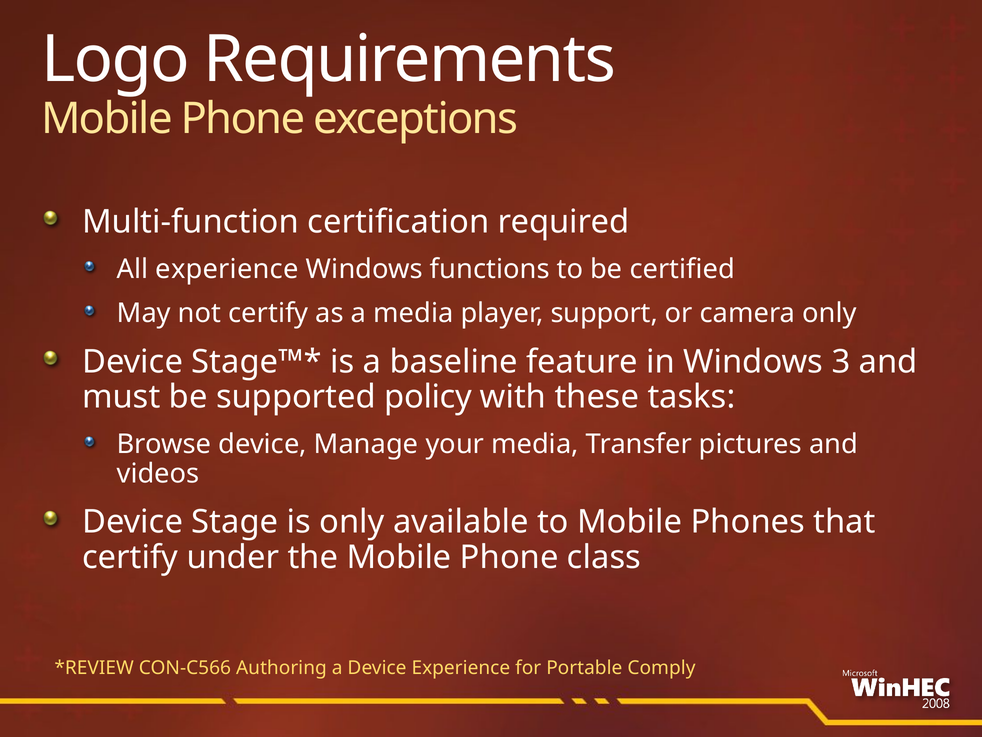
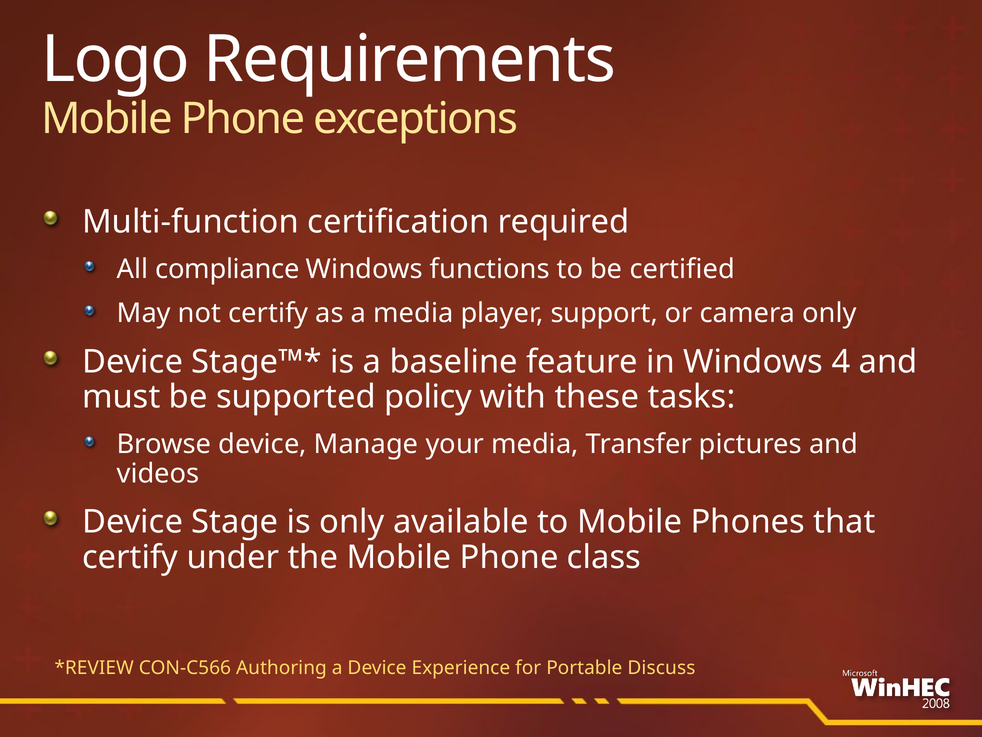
All experience: experience -> compliance (227, 269)
3: 3 -> 4 (841, 361)
Comply: Comply -> Discuss (661, 667)
